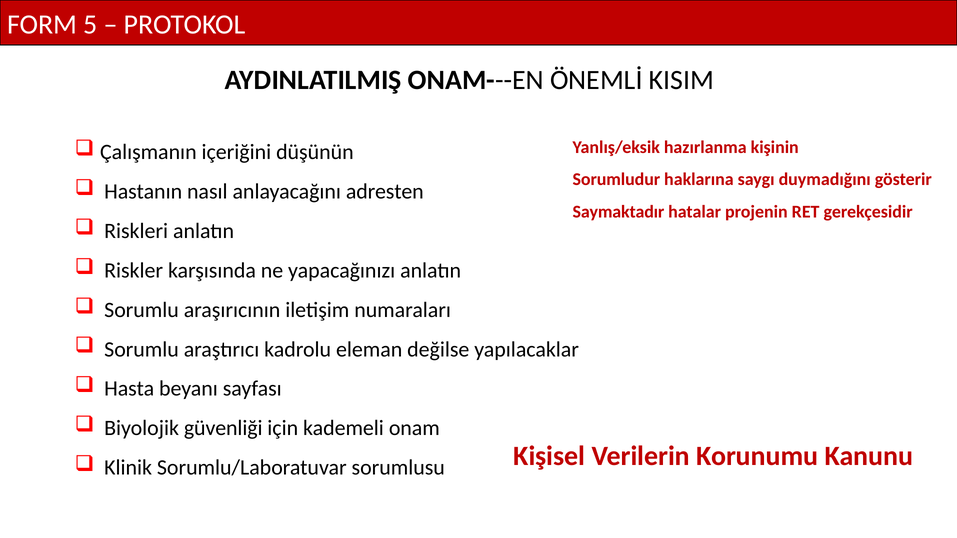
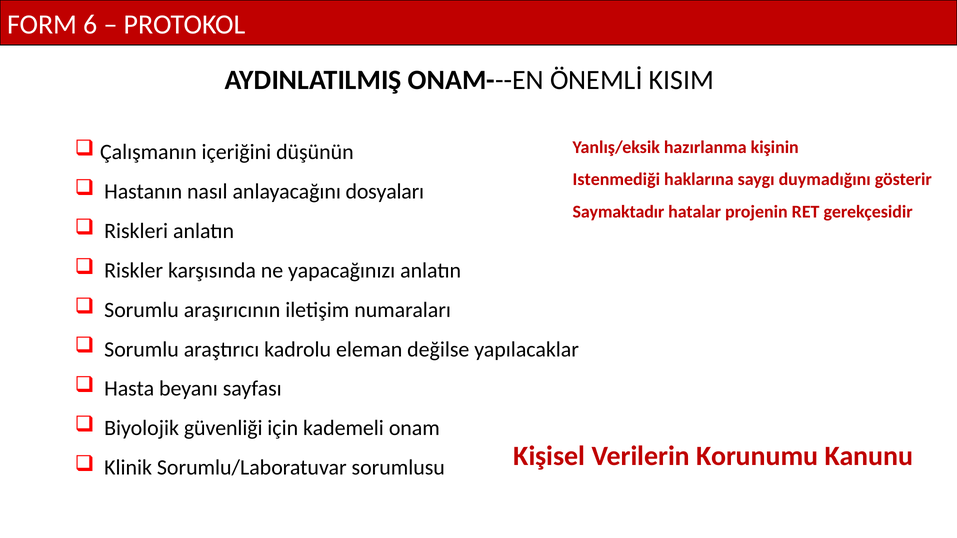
5: 5 -> 6 (90, 24)
Sorumludur: Sorumludur -> Istenmediği (616, 180)
adresten: adresten -> dosyaları (385, 192)
